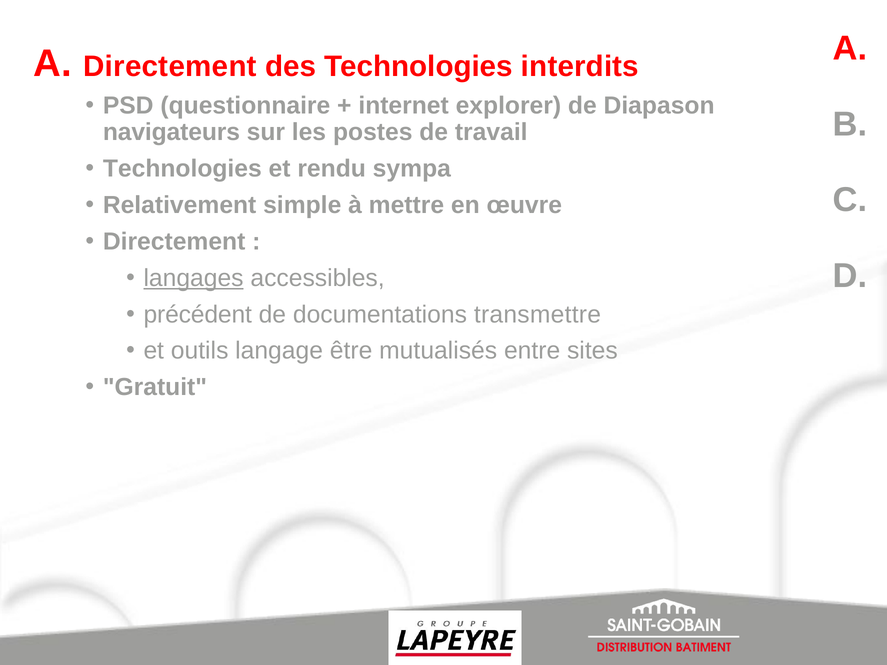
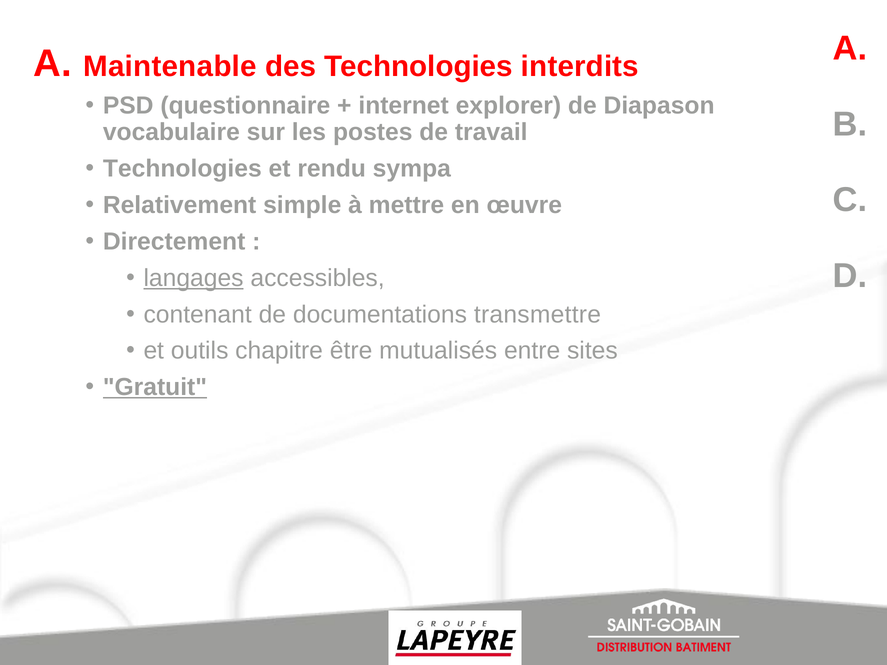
A Directement: Directement -> Maintenable (170, 66)
navigateurs: navigateurs -> vocabulaire (171, 132)
précédent: précédent -> contenant (198, 315)
langage: langage -> chapitre (279, 351)
Gratuit underline: none -> present (155, 387)
